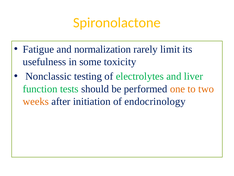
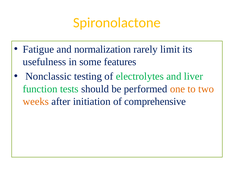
toxicity: toxicity -> features (120, 62)
endocrinology: endocrinology -> comprehensive (155, 101)
